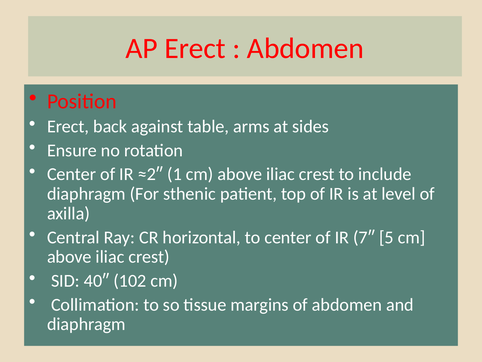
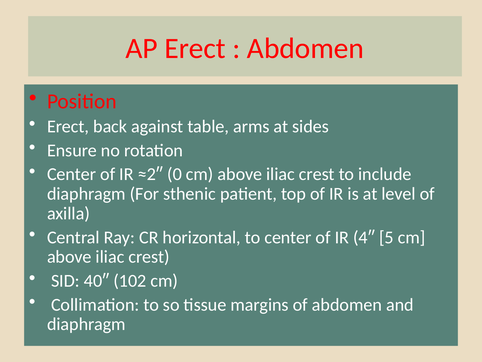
1: 1 -> 0 (175, 174)
7″: 7″ -> 4″ (364, 237)
